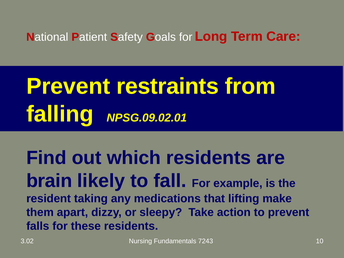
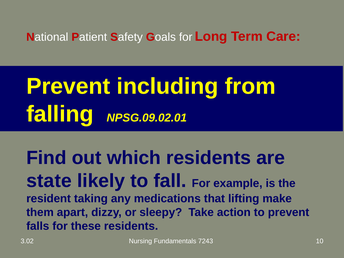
restraints: restraints -> including (168, 86)
brain: brain -> state (49, 181)
